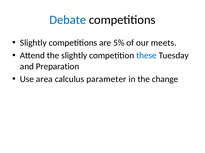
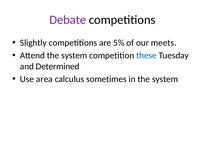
Debate colour: blue -> purple (68, 20)
Attend the slightly: slightly -> system (74, 56)
Preparation: Preparation -> Determined (58, 67)
parameter: parameter -> sometimes (106, 79)
in the change: change -> system (165, 79)
